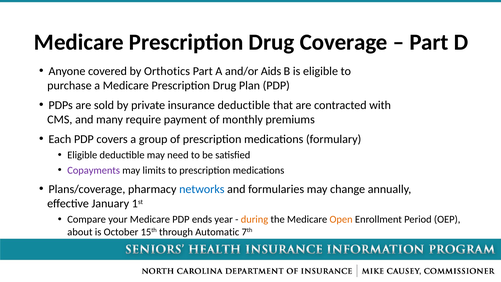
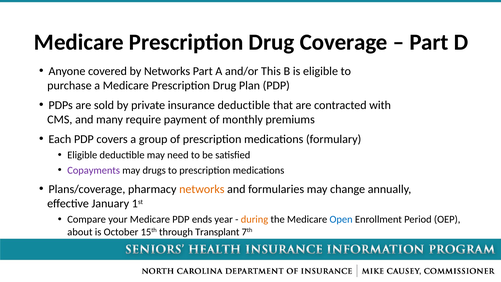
by Orthotics: Orthotics -> Networks (167, 71)
Aids: Aids -> This (271, 71)
limits: limits -> drugs (154, 170)
networks colour: blue -> orange (202, 189)
Open colour: orange -> blue (341, 219)
Automatic: Automatic -> Transplant (217, 232)
